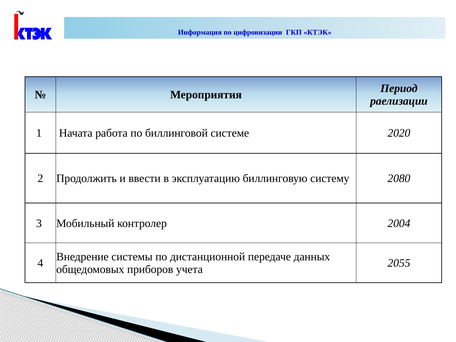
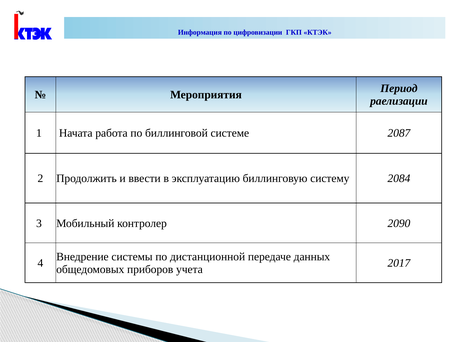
2020: 2020 -> 2087 (399, 133)
2080: 2080 -> 2084 (399, 179)
2004: 2004 -> 2090 (399, 223)
2055: 2055 -> 2017 (399, 263)
